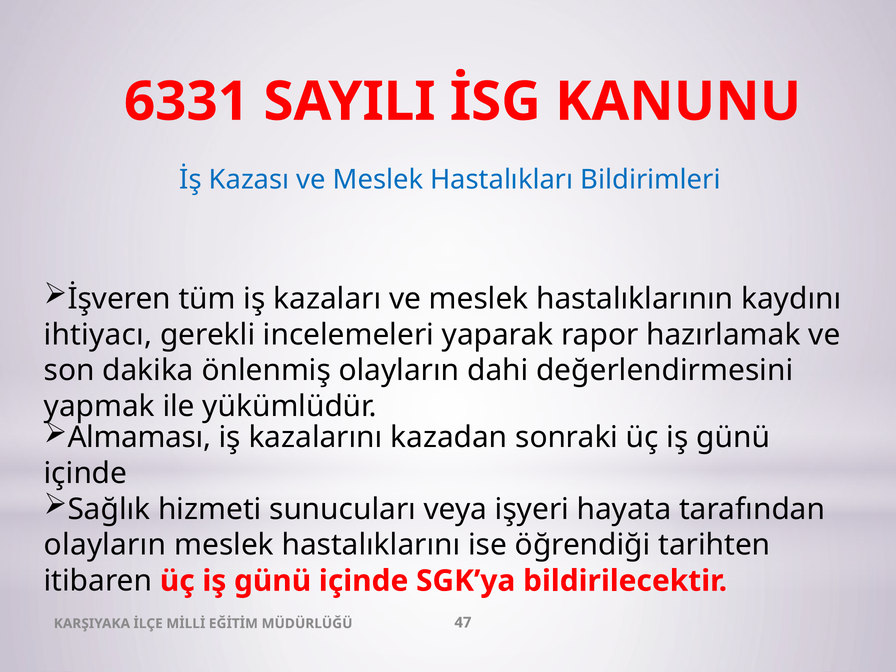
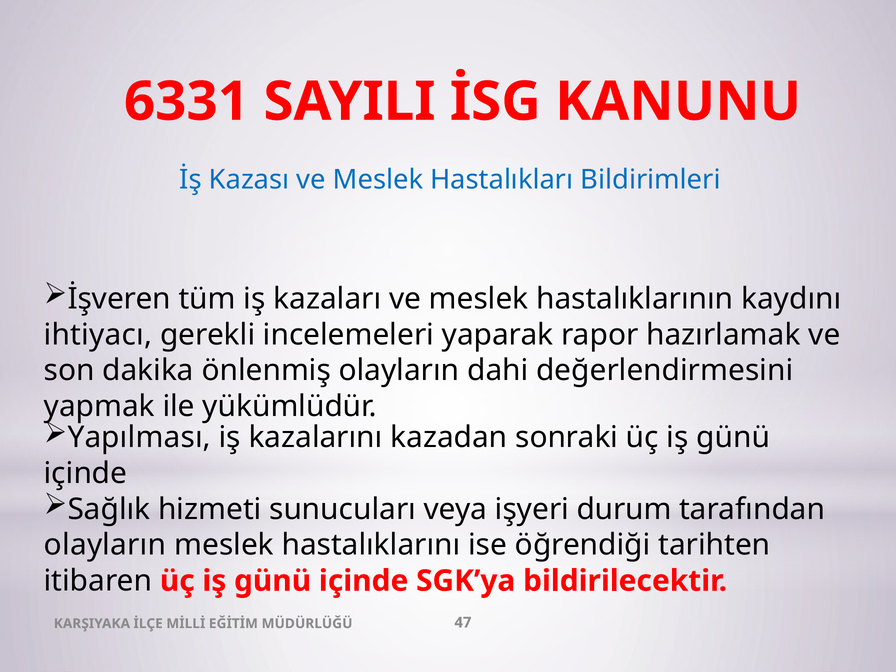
Almaması: Almaması -> Yapılması (139, 438)
hayata: hayata -> durum (624, 509)
